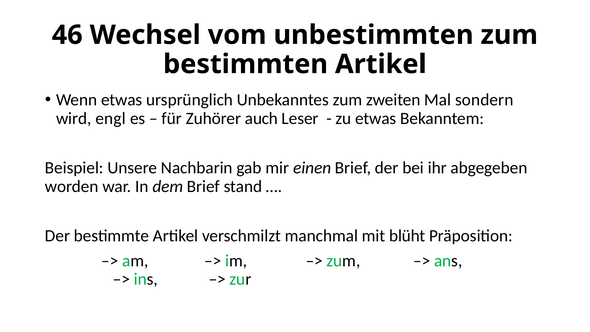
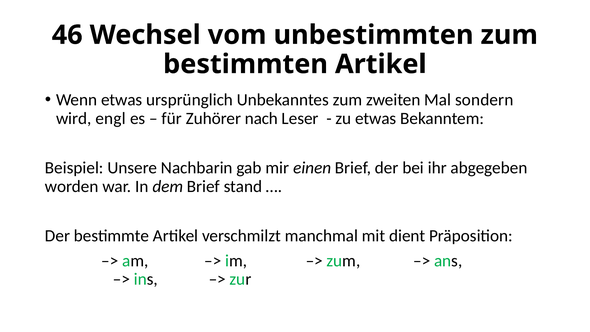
auch: auch -> nach (261, 118)
blüht: blüht -> dient (407, 236)
